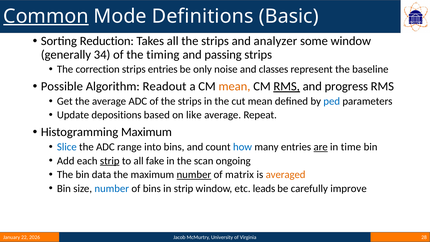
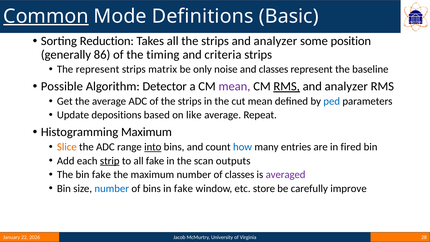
some window: window -> position (351, 41)
34: 34 -> 86 (102, 55)
passing: passing -> criteria (223, 55)
The correction: correction -> represent (98, 69)
strips entries: entries -> matrix (163, 69)
Readout: Readout -> Detector (165, 86)
mean colour: orange -> purple (234, 86)
progress: progress -> analyzer (346, 86)
Slice colour: blue -> orange (67, 147)
into underline: none -> present (153, 147)
are underline: present -> none (321, 147)
time: time -> fired (351, 147)
ongoing: ongoing -> outputs (233, 161)
bin data: data -> fake (101, 175)
number underline: present -> none (194, 175)
of matrix: matrix -> classes (240, 175)
averaged colour: orange -> purple (286, 175)
in strip: strip -> fake (183, 188)
leads: leads -> store (264, 188)
